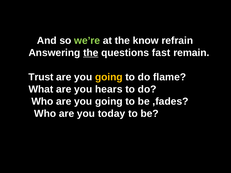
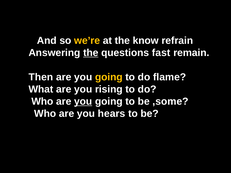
we’re colour: light green -> yellow (87, 41)
Trust: Trust -> Then (41, 77)
hears: hears -> rising (109, 89)
you underline: none -> present (83, 102)
,fades: ,fades -> ,some (170, 102)
today: today -> hears (112, 114)
